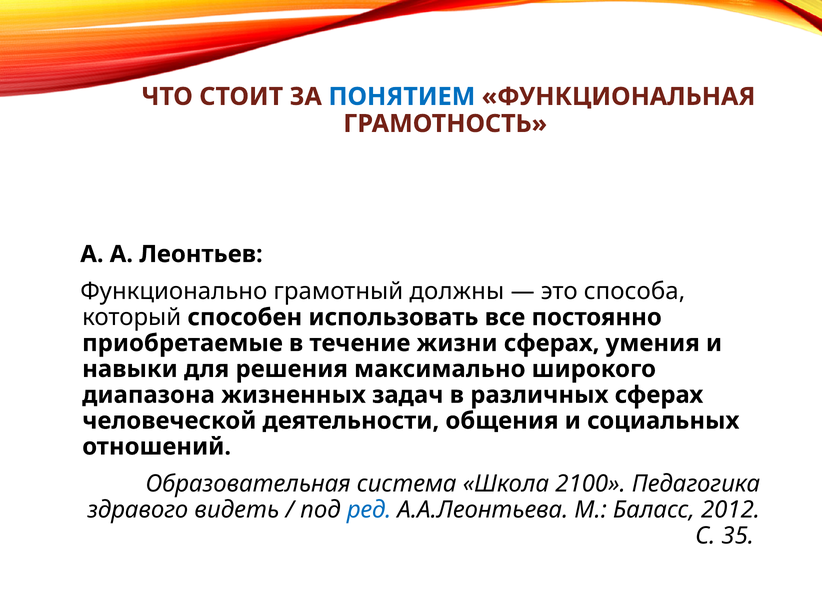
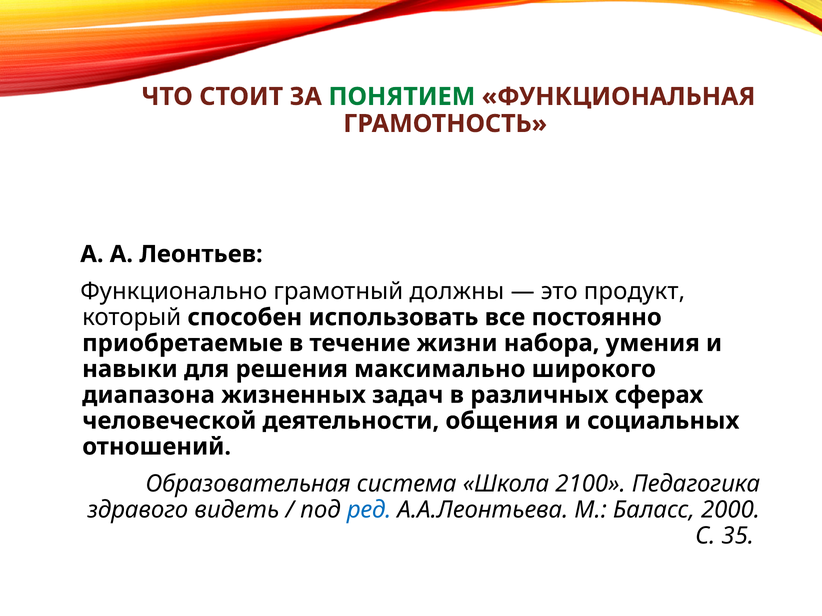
ПОНЯТИЕМ colour: blue -> green (402, 97)
способа: способа -> продукт (634, 292)
жизни сферах: сферах -> набора (552, 343)
2012: 2012 -> 2000 (731, 510)
